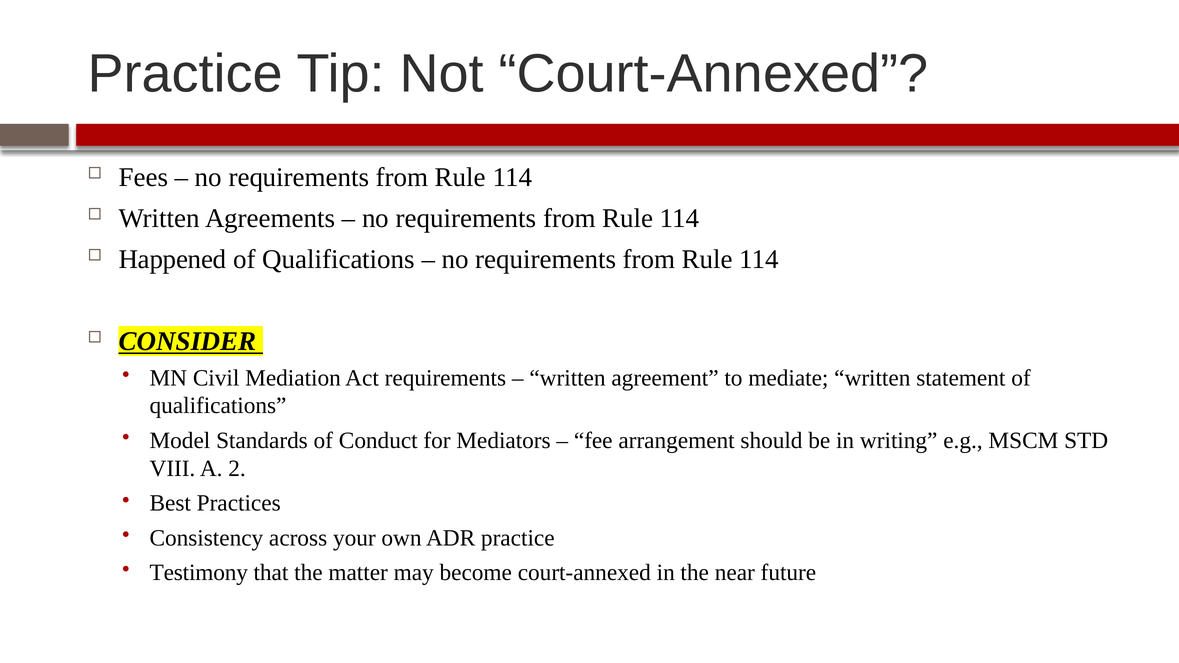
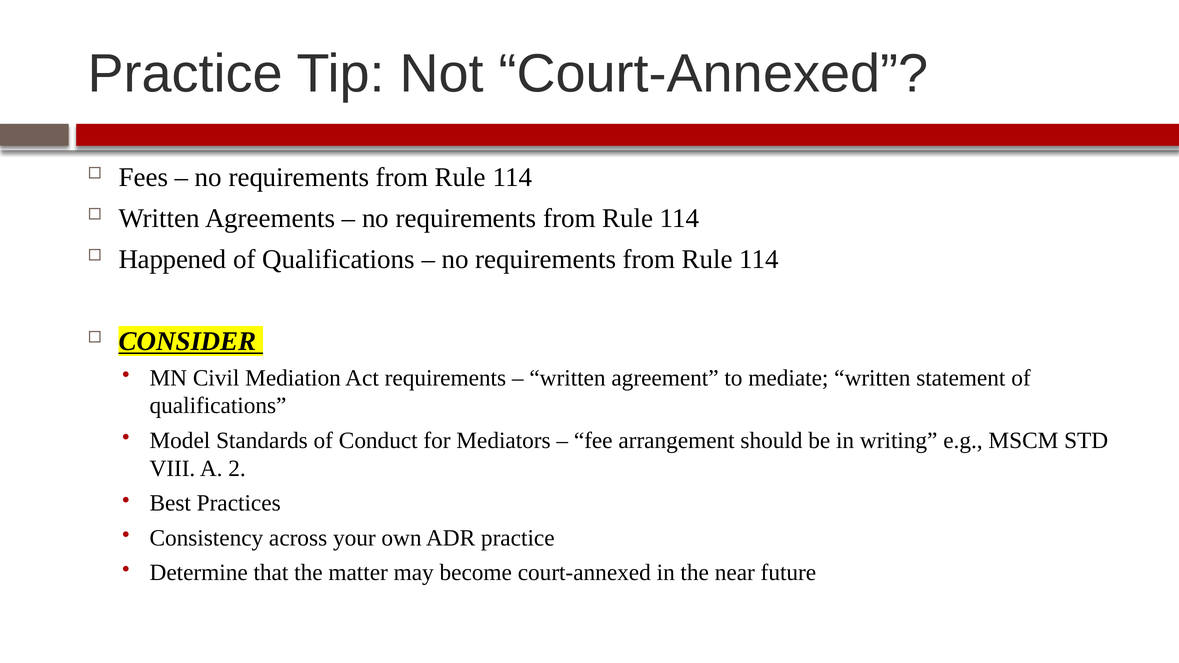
Testimony: Testimony -> Determine (199, 573)
